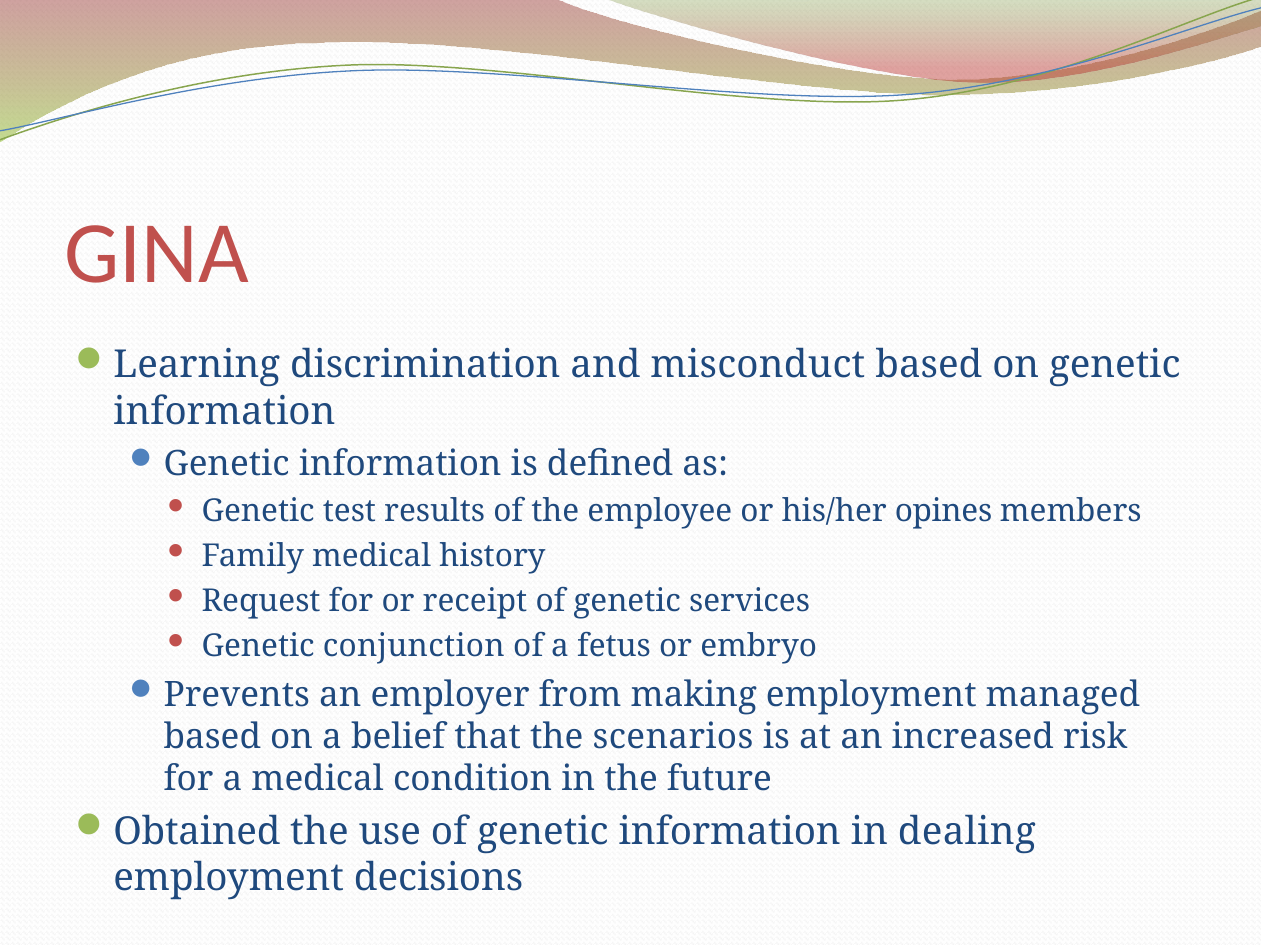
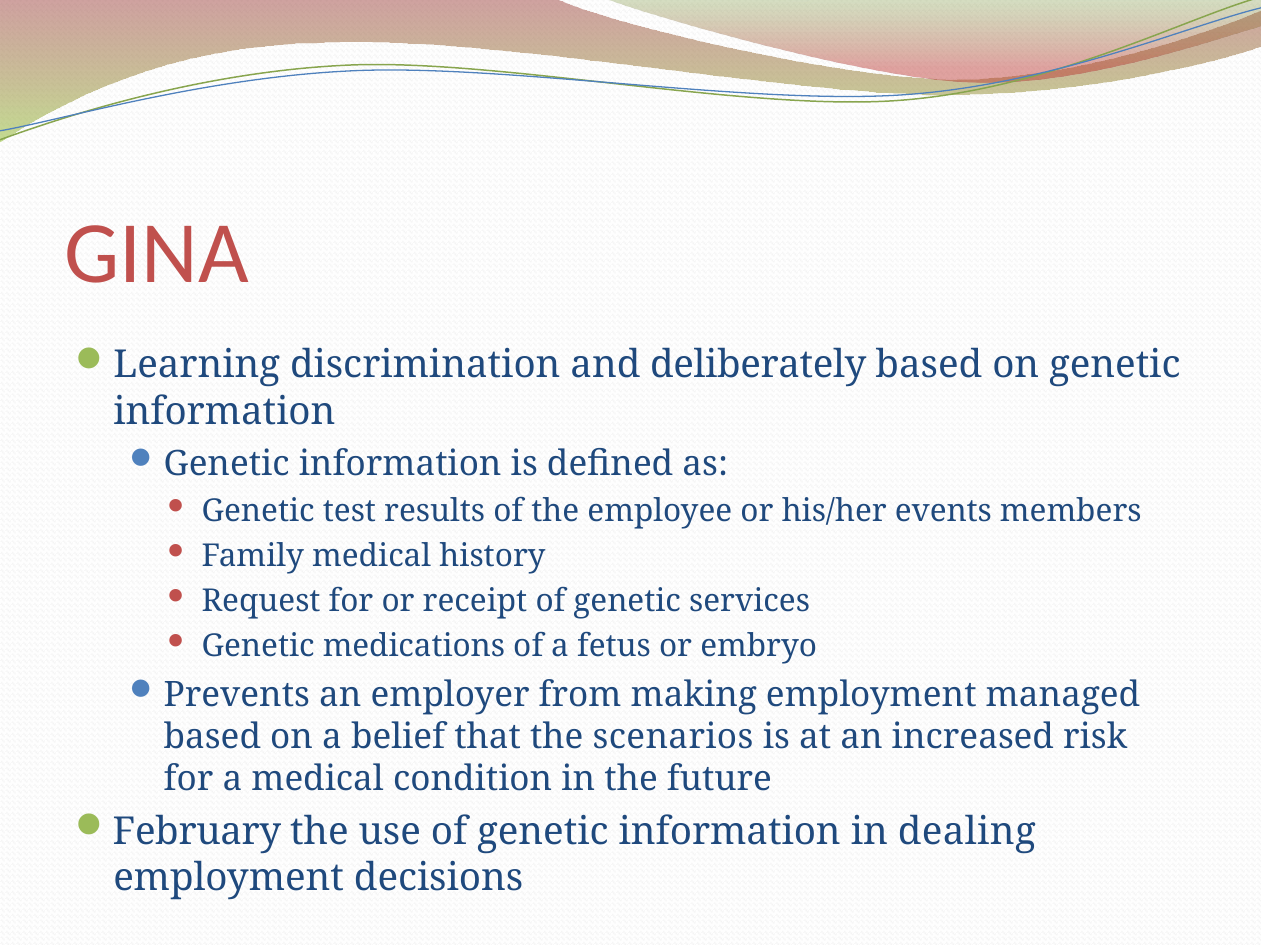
misconduct: misconduct -> deliberately (758, 366)
opines: opines -> events (943, 511)
conjunction: conjunction -> medications (414, 647)
Obtained: Obtained -> February (197, 833)
